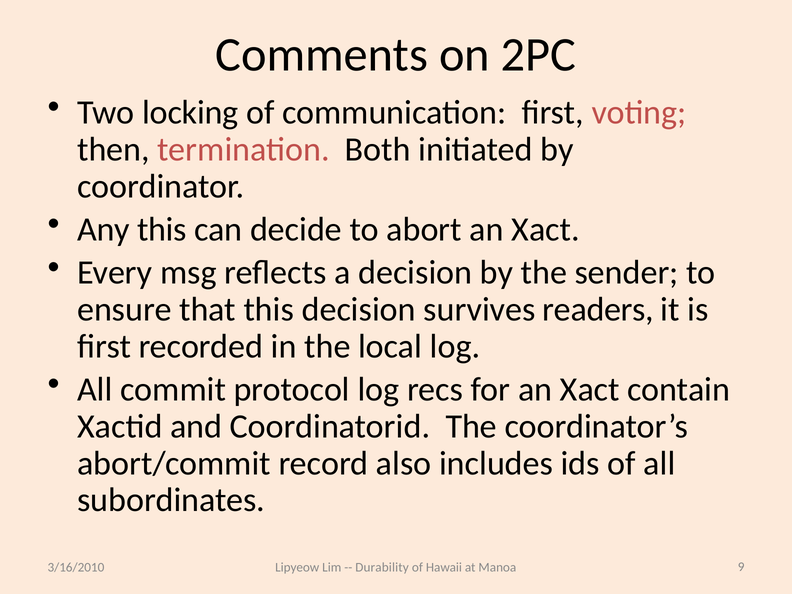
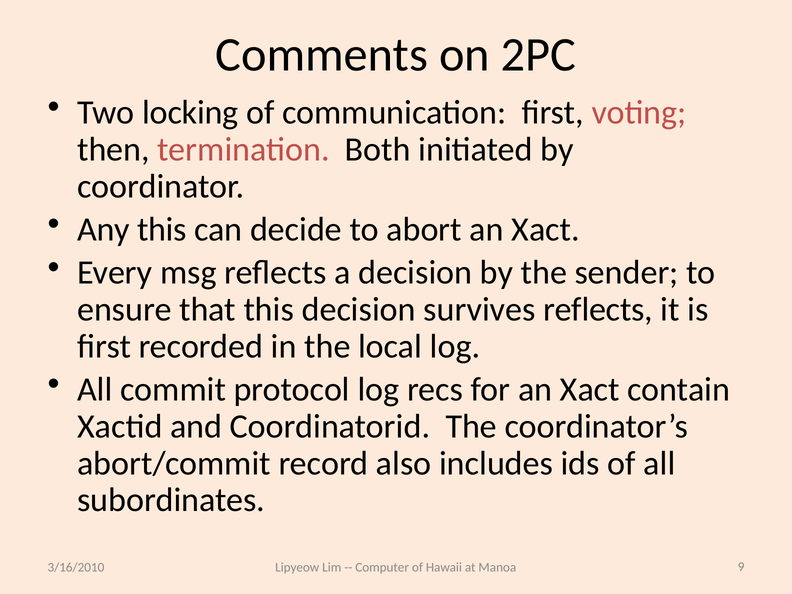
survives readers: readers -> reflects (598, 310)
Durability: Durability -> Computer (382, 567)
